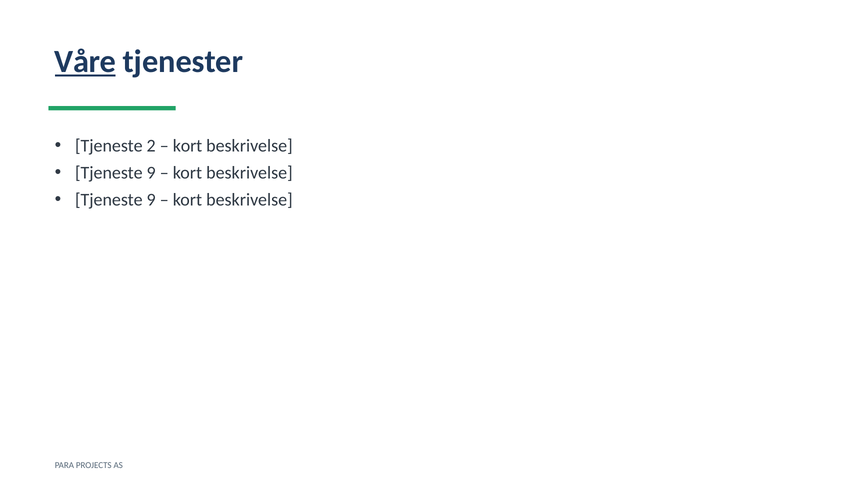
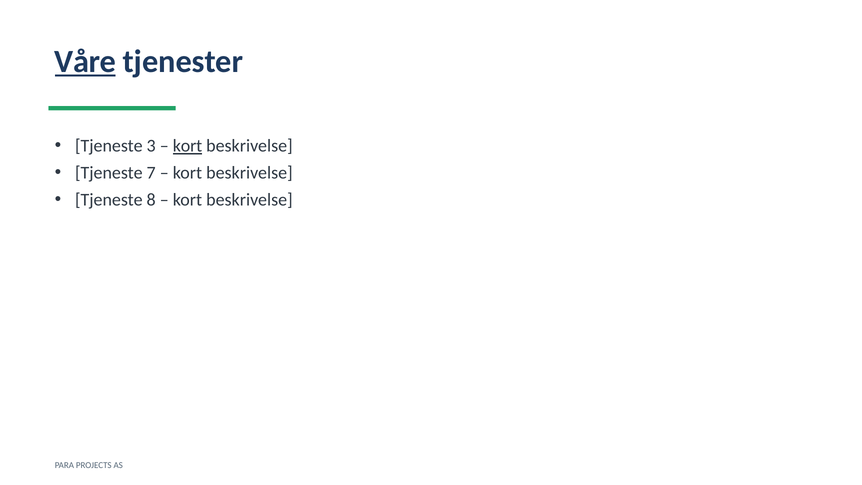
2: 2 -> 3 (151, 146)
kort underline: none -> present (188, 146)
9: 9 -> 7 (151, 173)
9: 9 -> 8 (151, 200)
